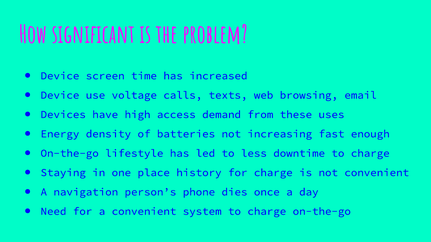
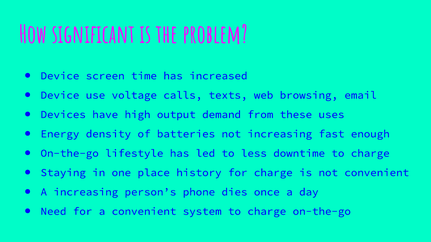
access: access -> output (176, 115)
A navigation: navigation -> increasing (86, 192)
